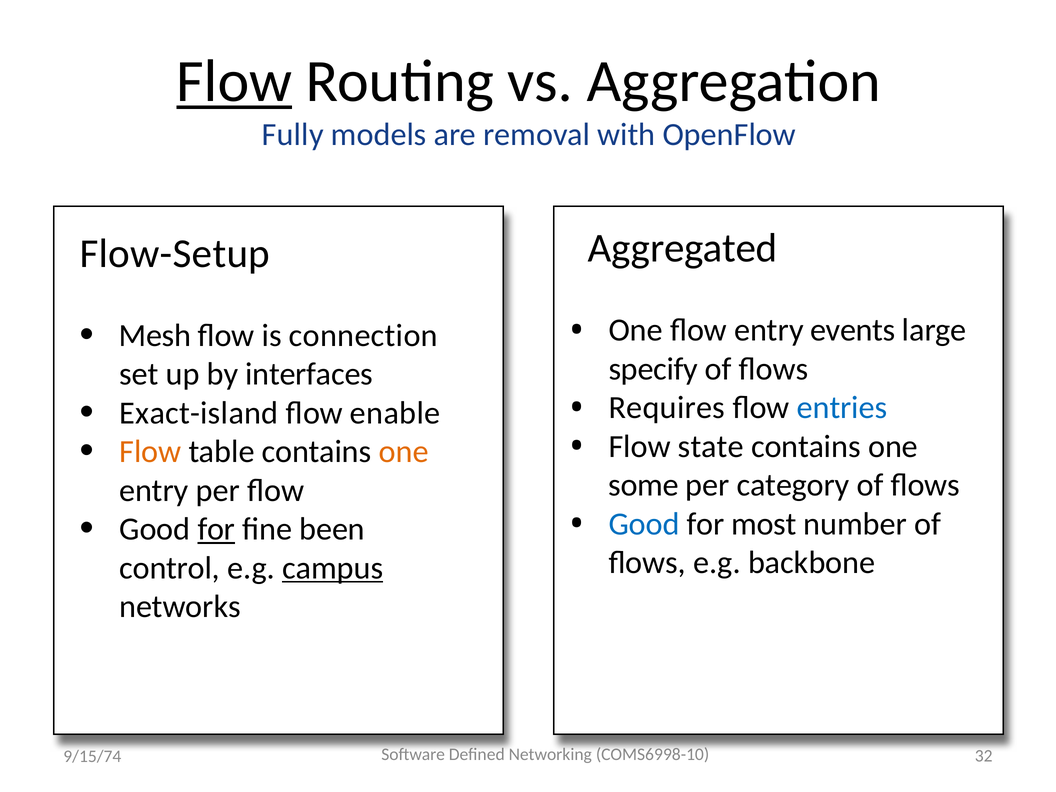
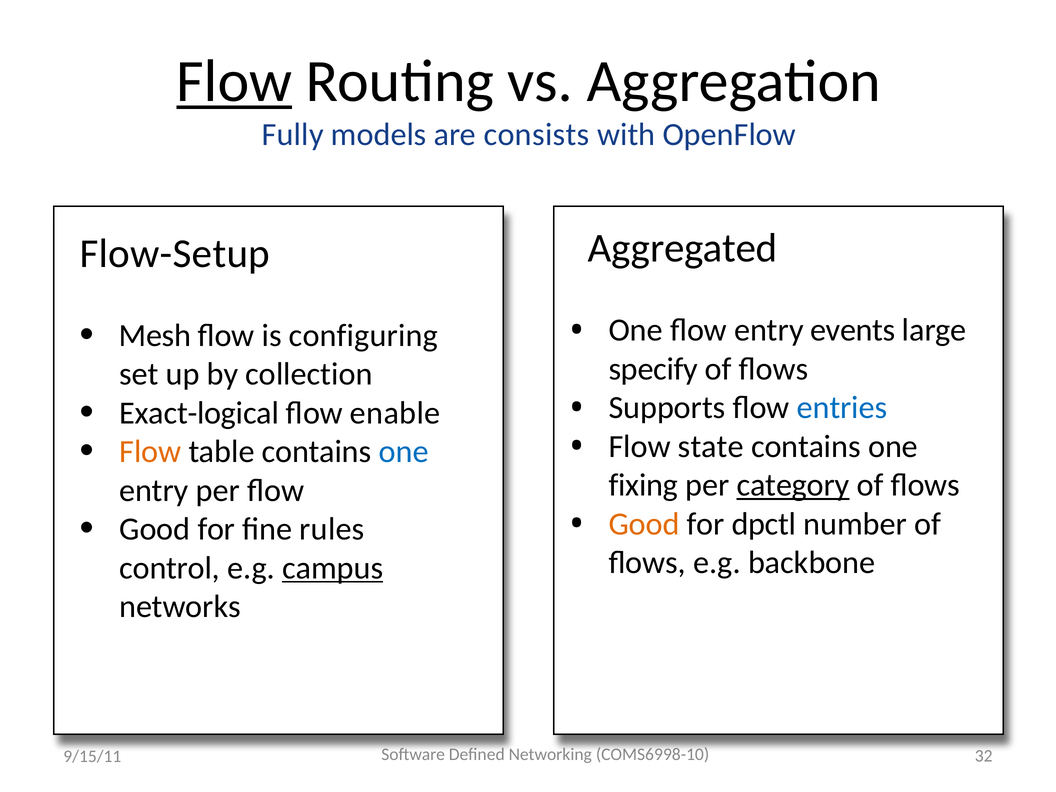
removal: removal -> consists (537, 135)
connection: connection -> configuring (363, 336)
interfaces: interfaces -> collection (309, 374)
Exact-island: Exact-island -> Exact-logical (199, 413)
Requires: Requires -> Supports (667, 408)
one colour: orange -> blue (404, 452)
some: some -> fixing (643, 485)
category underline: none -> present (793, 485)
for underline: present -> none (216, 529)
been: been -> rules (332, 529)
Good colour: blue -> orange (644, 524)
most: most -> dpctl (764, 524)
9/15/74: 9/15/74 -> 9/15/11 (92, 756)
